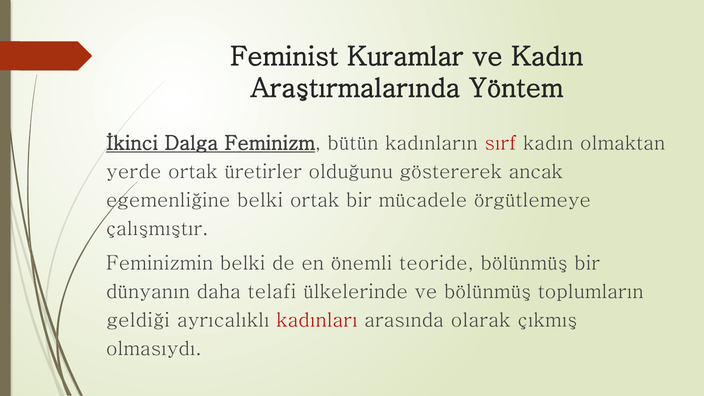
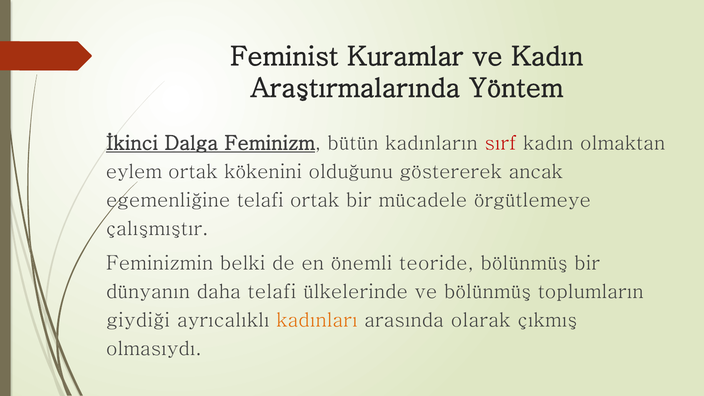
yerde: yerde -> eylem (134, 172)
üretirler: üretirler -> kökenini (263, 172)
egemenliğine belki: belki -> telafi (260, 200)
geldiği: geldiği -> giydiği (138, 320)
kadınları colour: red -> orange (317, 320)
